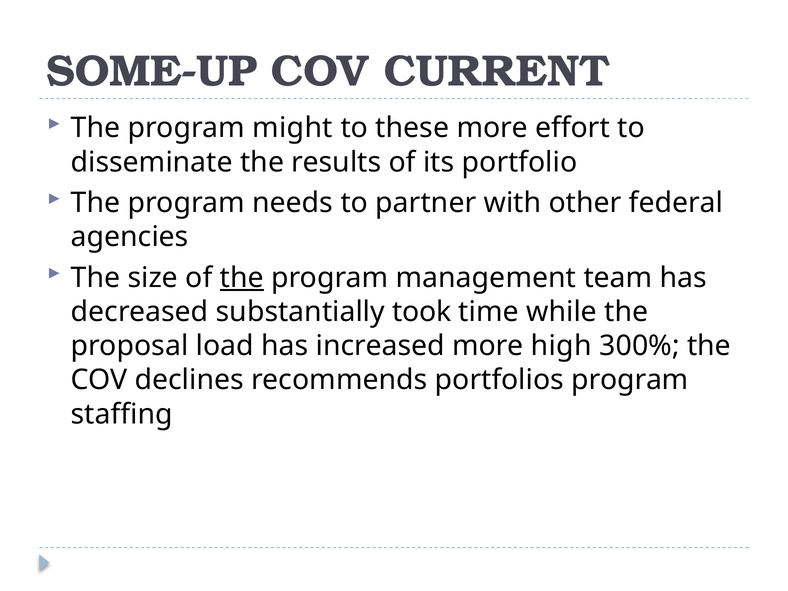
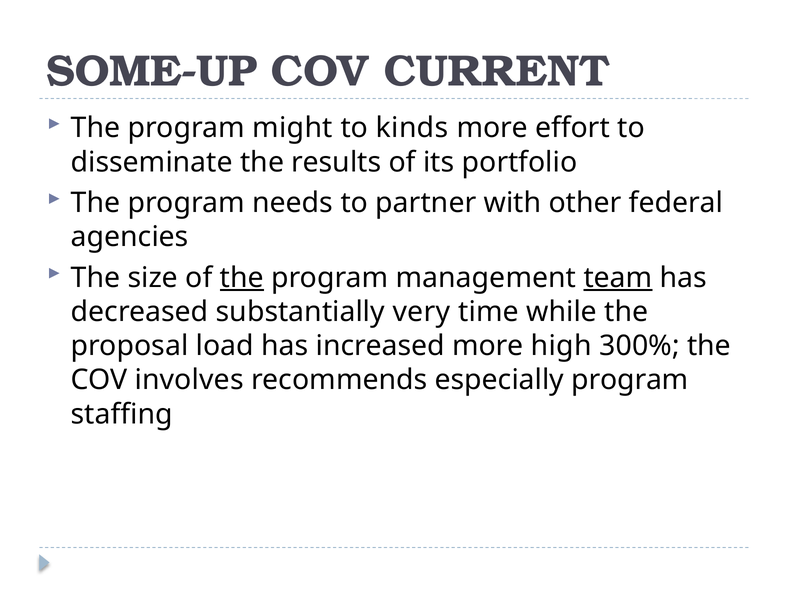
these: these -> kinds (412, 128)
team underline: none -> present (618, 278)
took: took -> very (422, 312)
declines: declines -> involves (189, 380)
portfolios: portfolios -> especially (499, 380)
